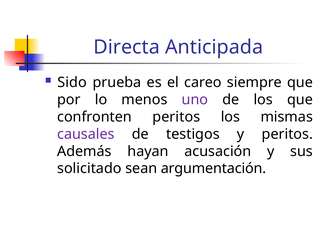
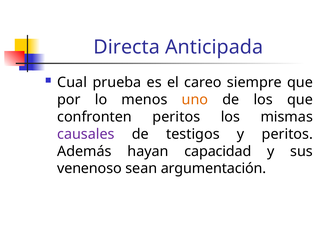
Sido: Sido -> Cual (72, 83)
uno colour: purple -> orange (195, 100)
acusación: acusación -> capacidad (218, 151)
solicitado: solicitado -> venenoso (89, 169)
